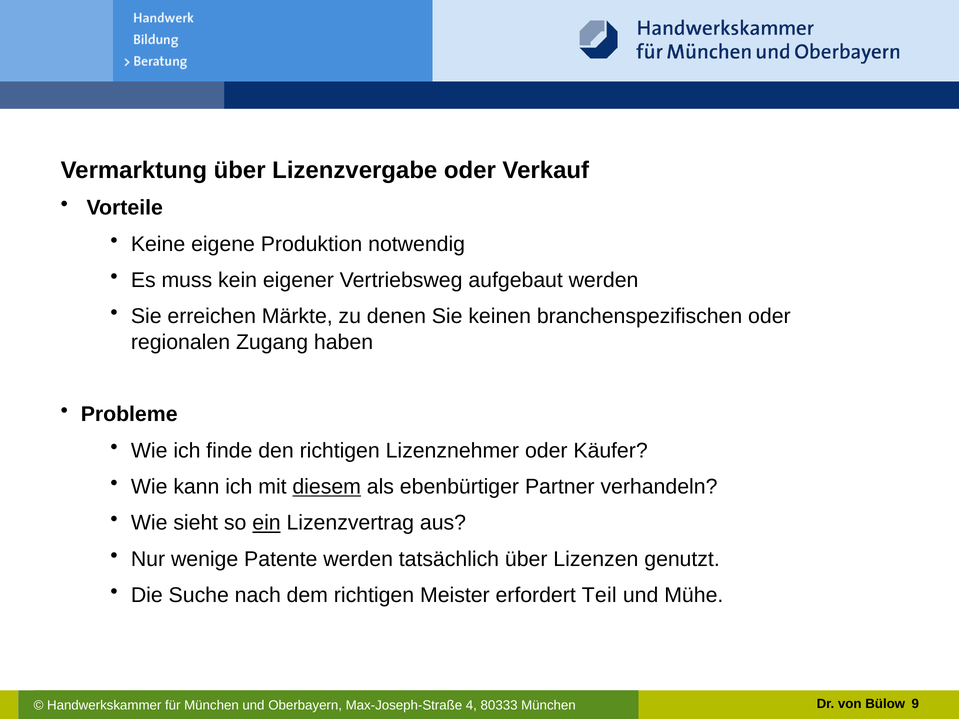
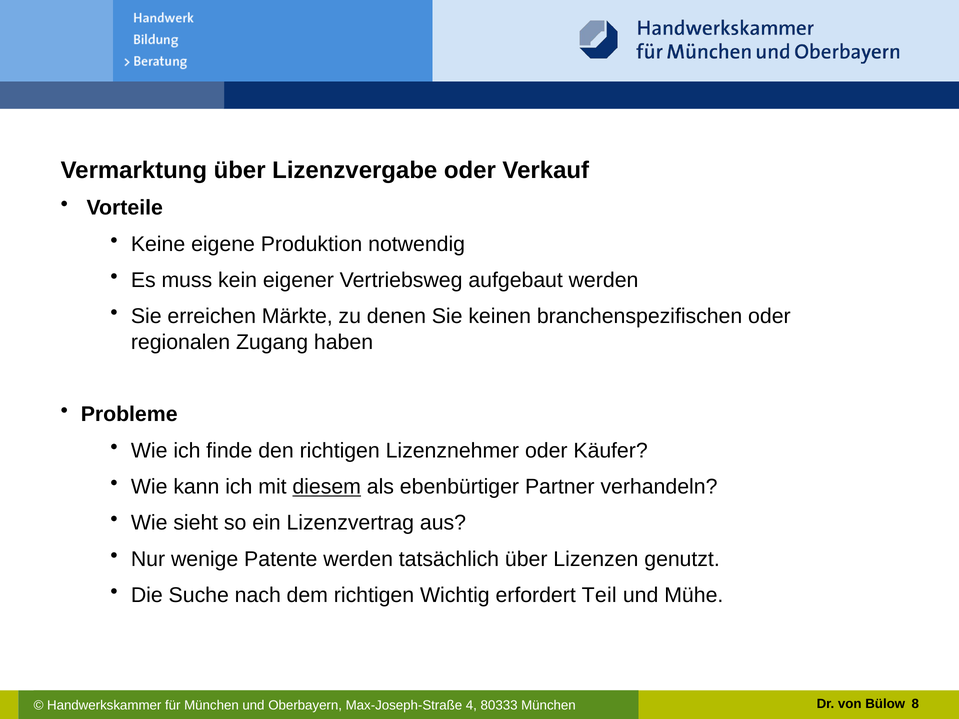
ein underline: present -> none (267, 523)
Meister: Meister -> Wichtig (455, 596)
9: 9 -> 8 (915, 704)
